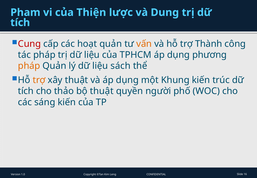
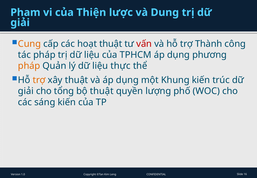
tích: tích -> giải (20, 23)
Cung colour: red -> orange (29, 44)
hoạt quản: quản -> thuật (111, 44)
vấn colour: orange -> red (144, 44)
sách: sách -> thực (121, 66)
tích: tích -> giải (26, 91)
thảo: thảo -> tổng (64, 91)
người: người -> lượng (158, 91)
